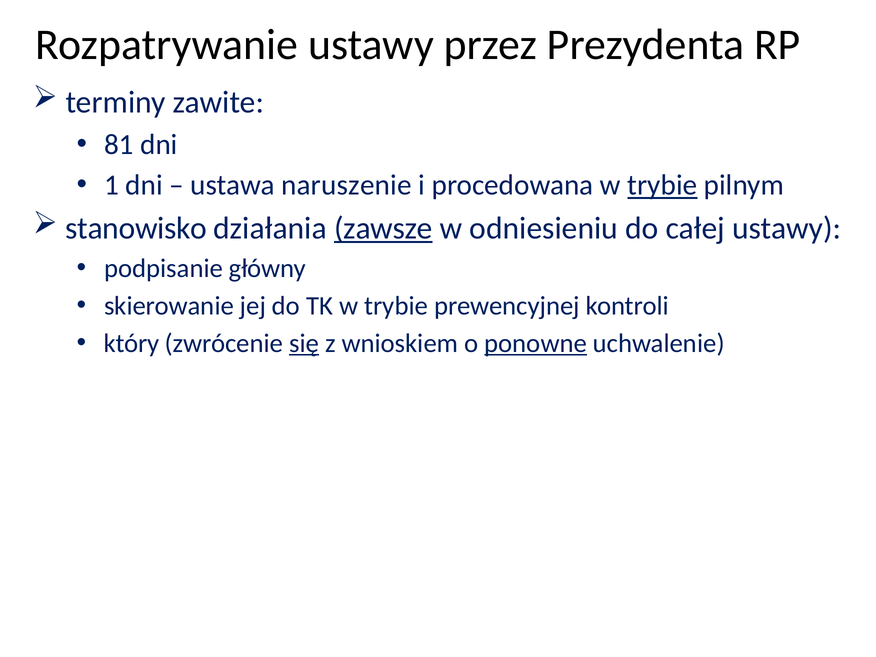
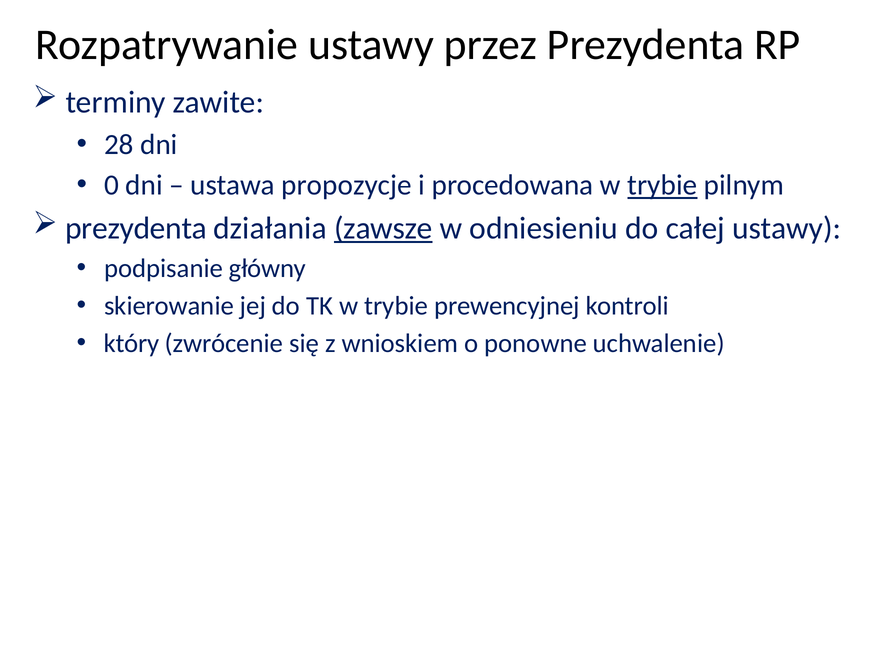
81: 81 -> 28 (119, 144)
1: 1 -> 0 (111, 185)
naruszenie: naruszenie -> propozycje (346, 185)
stanowisko: stanowisko -> prezydenta (136, 228)
się underline: present -> none (304, 343)
ponowne underline: present -> none (536, 343)
